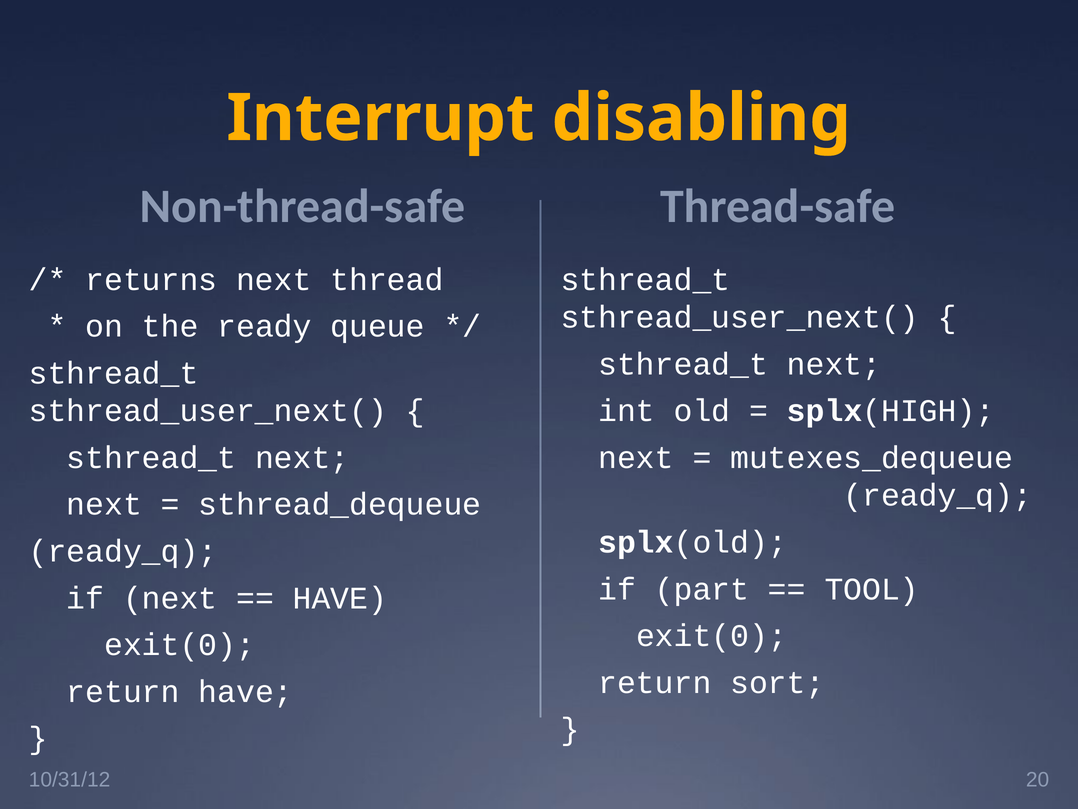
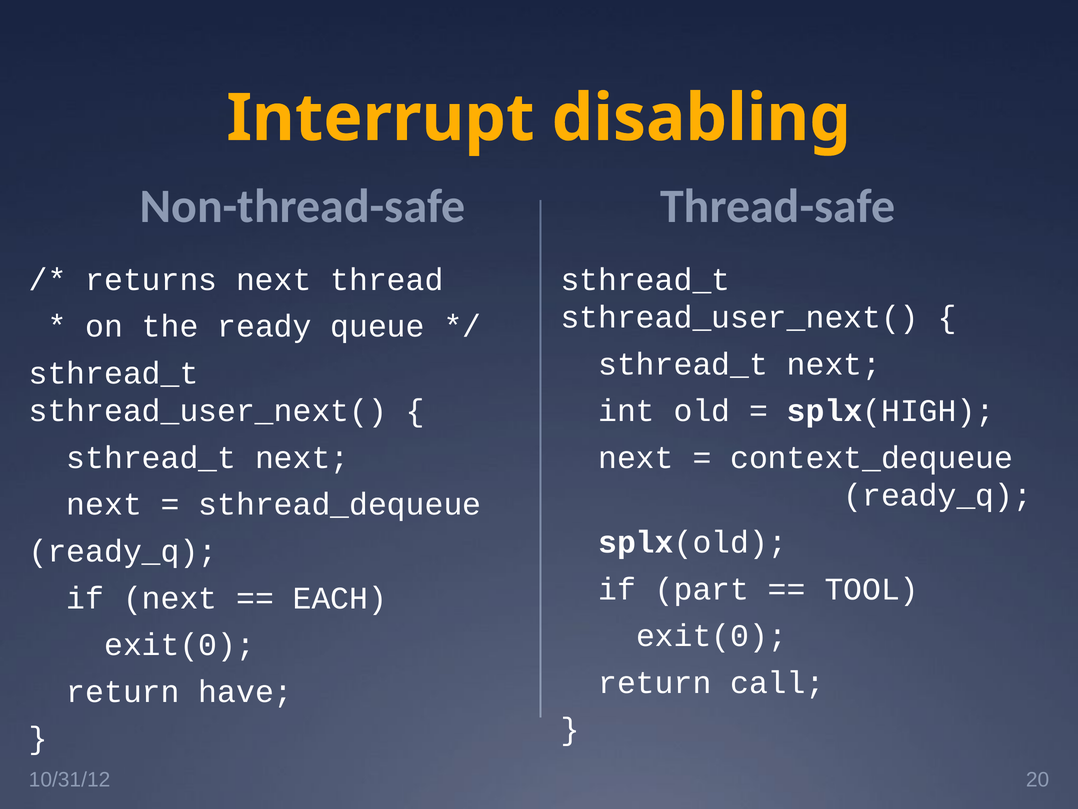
mutexes_dequeue: mutexes_dequeue -> context_dequeue (872, 458)
HAVE: HAVE -> EACH (340, 598)
sort: sort -> call (777, 682)
